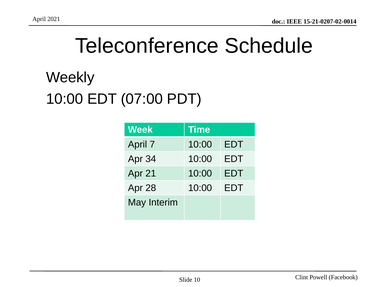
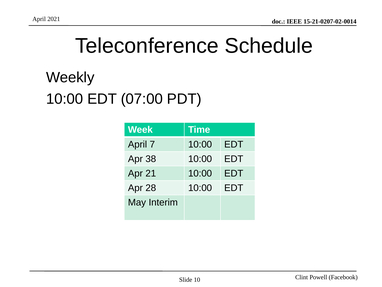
34: 34 -> 38 (151, 159)
